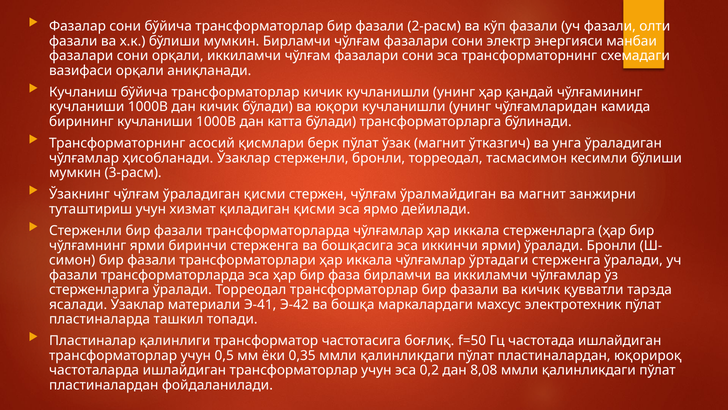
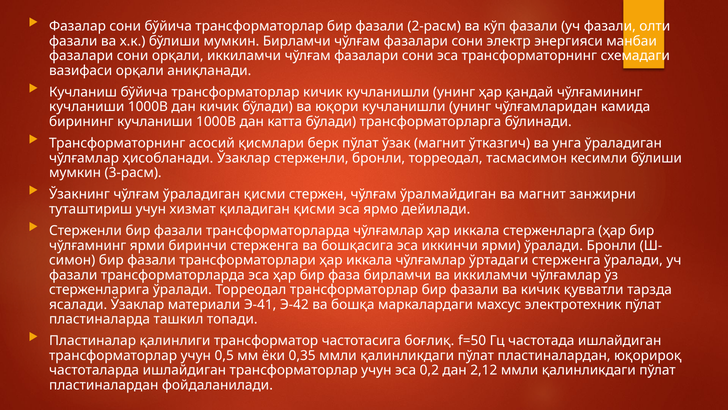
8,08: 8,08 -> 2,12 (484, 370)
